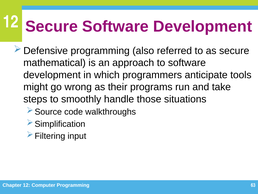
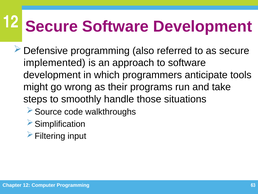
mathematical: mathematical -> implemented (54, 63)
